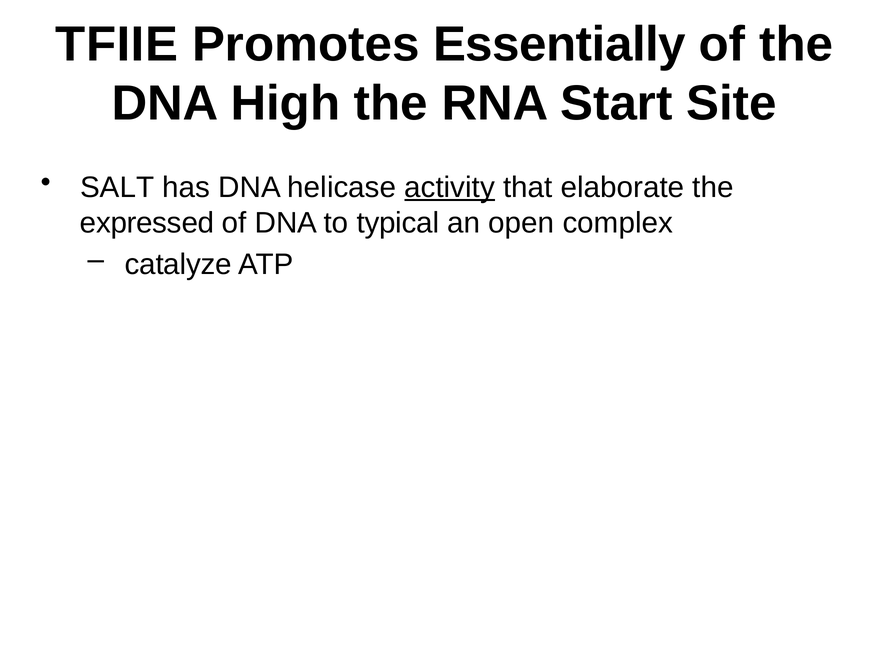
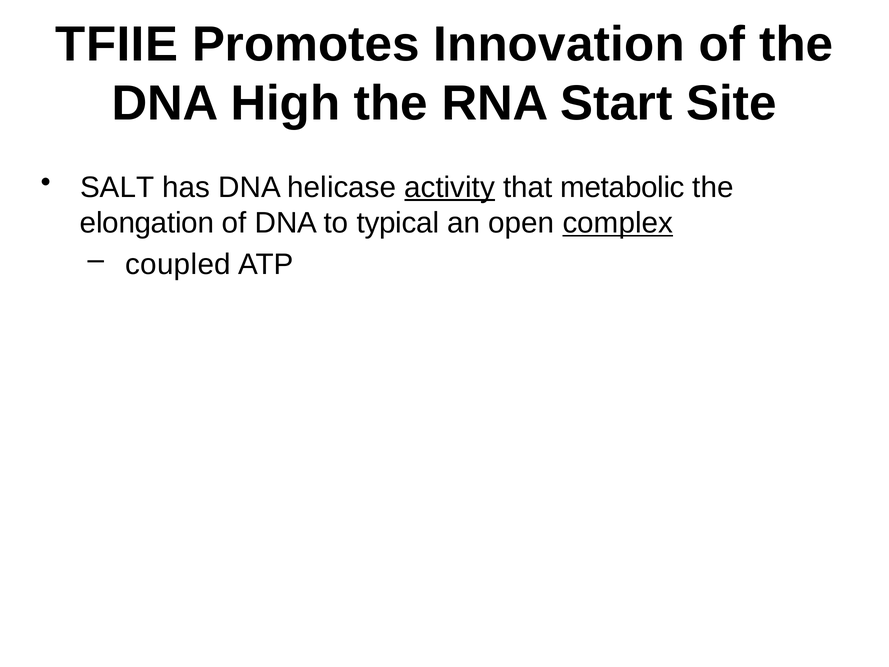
Essentially: Essentially -> Innovation (559, 44)
elaborate: elaborate -> metabolic (623, 187)
expressed: expressed -> elongation (147, 223)
complex underline: none -> present (618, 223)
catalyze: catalyze -> coupled (178, 264)
